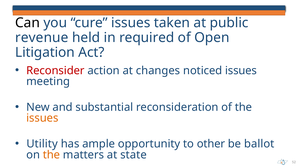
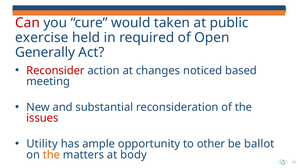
Can colour: black -> red (27, 23)
cure issues: issues -> would (131, 23)
revenue: revenue -> exercise (42, 38)
Litigation: Litigation -> Generally (45, 52)
noticed issues: issues -> based (241, 70)
issues colour: orange -> red (42, 118)
state: state -> body (133, 154)
